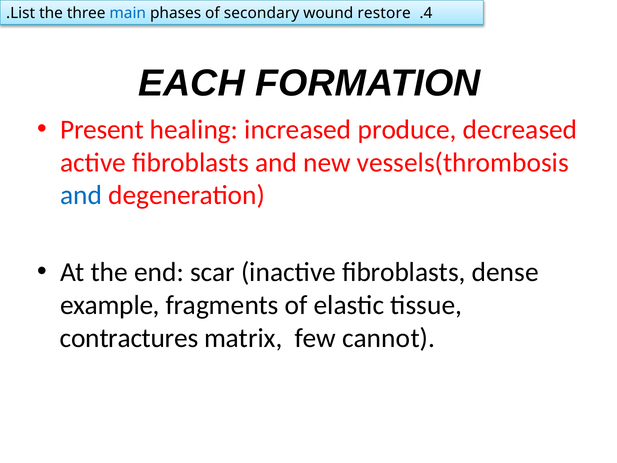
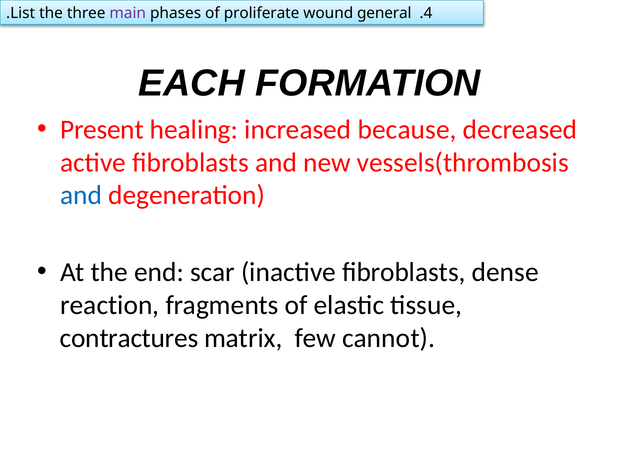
main colour: blue -> purple (128, 13)
secondary: secondary -> proliferate (262, 13)
restore: restore -> general (384, 13)
produce: produce -> because (407, 129)
example: example -> reaction (110, 305)
